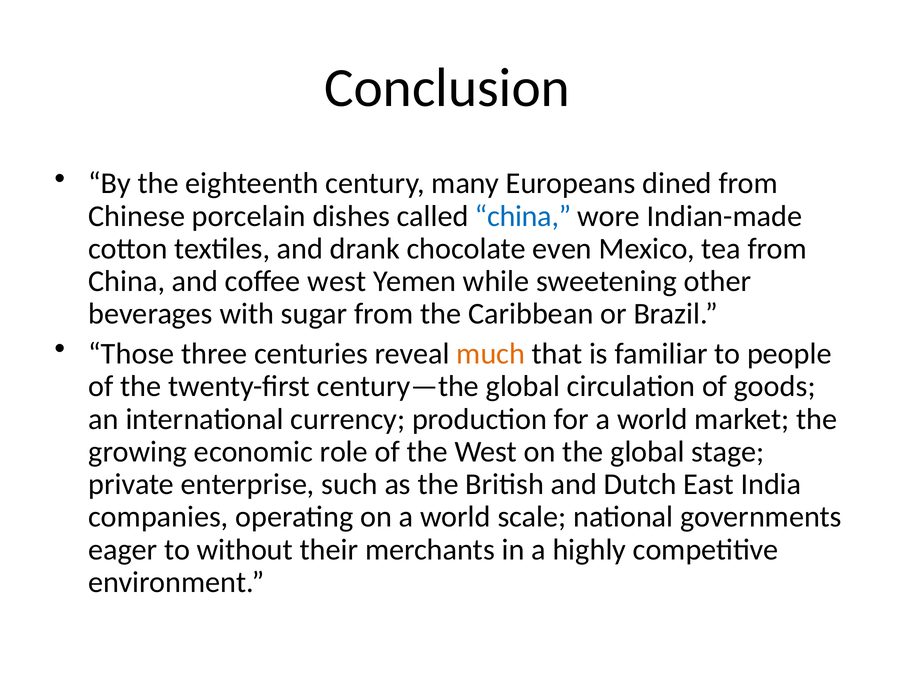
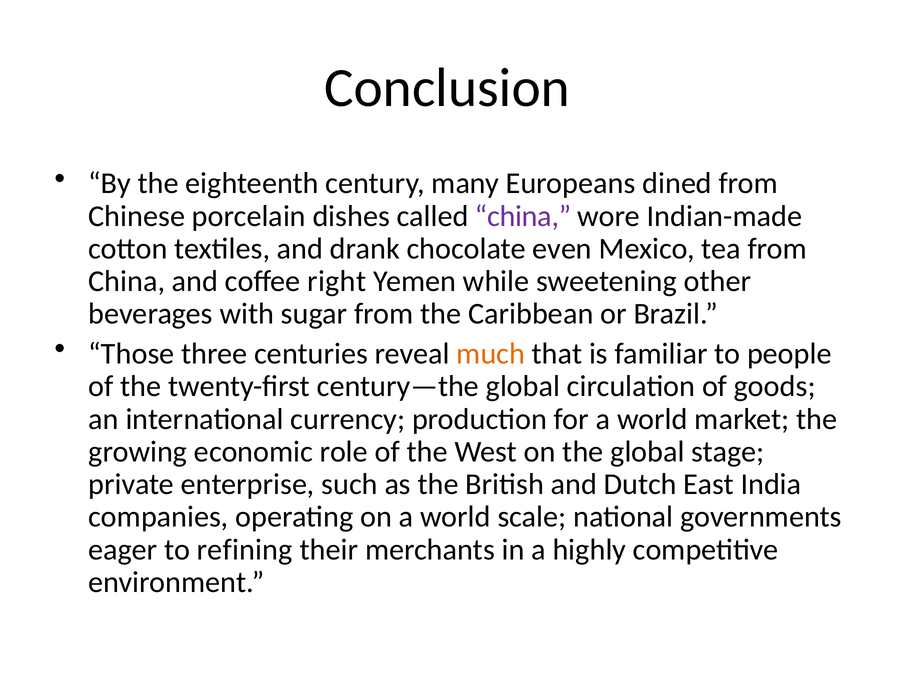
china colour: blue -> purple (523, 216)
coffee west: west -> right (337, 281)
without: without -> refining (245, 550)
